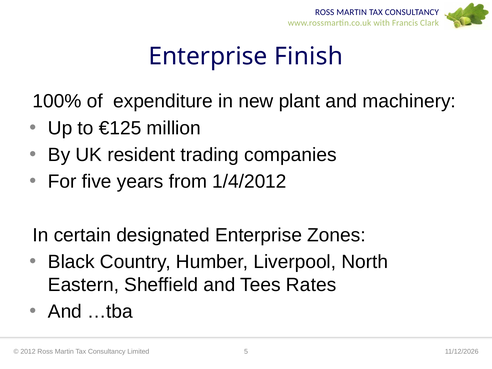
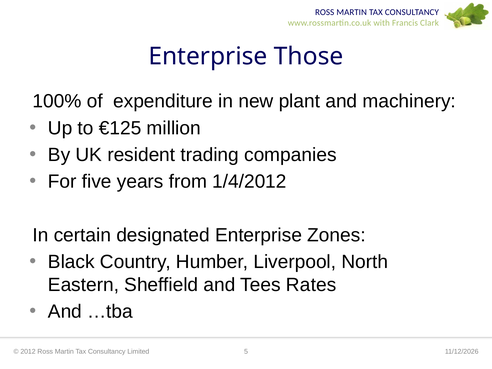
Finish: Finish -> Those (309, 57)
